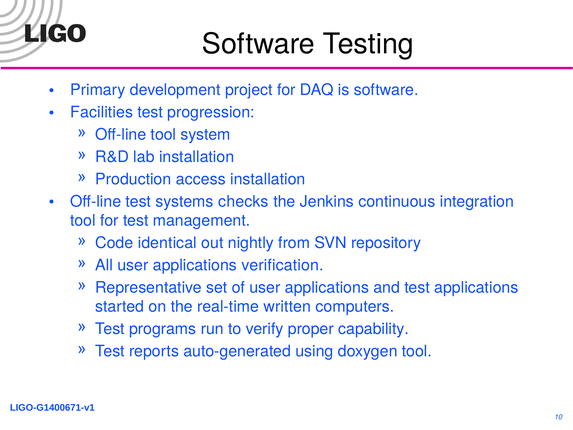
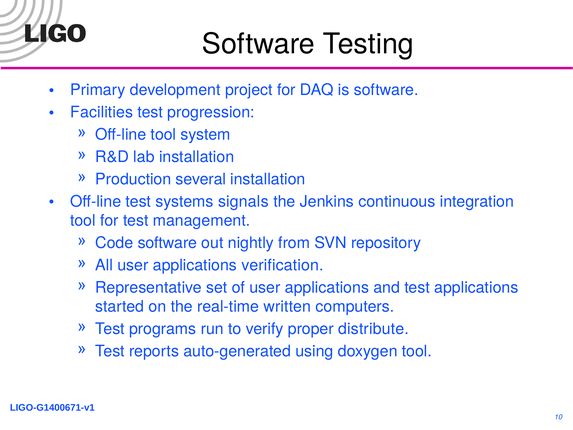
access: access -> several (201, 179)
checks: checks -> signals (243, 201)
Code identical: identical -> software (167, 243)
capability: capability -> distribute (374, 329)
